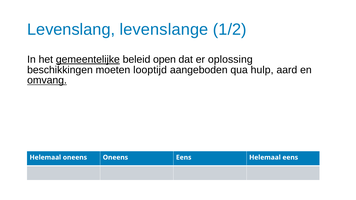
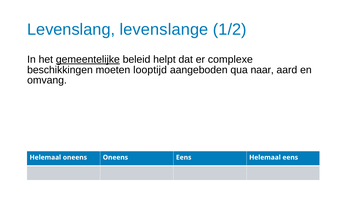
open: open -> helpt (164, 60)
oplossing: oplossing -> complexe (230, 60)
hulp: hulp -> naar (262, 70)
omvang underline: present -> none (47, 80)
